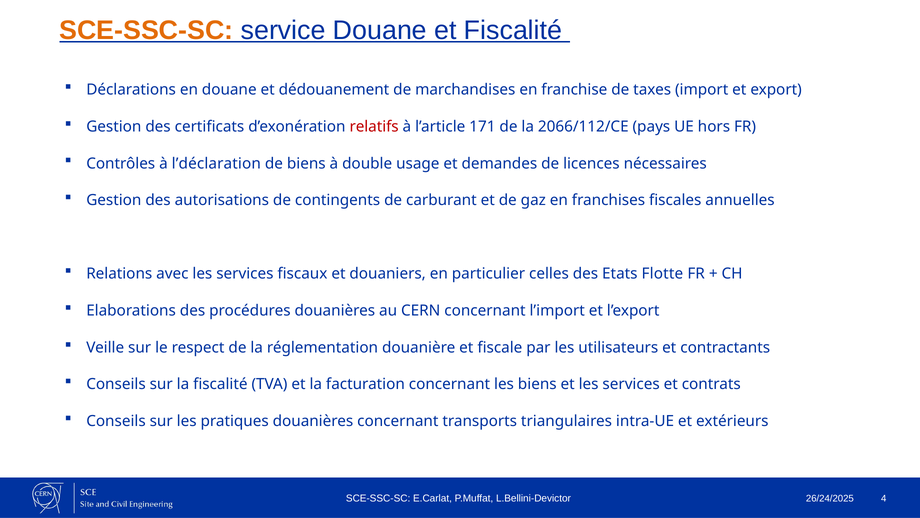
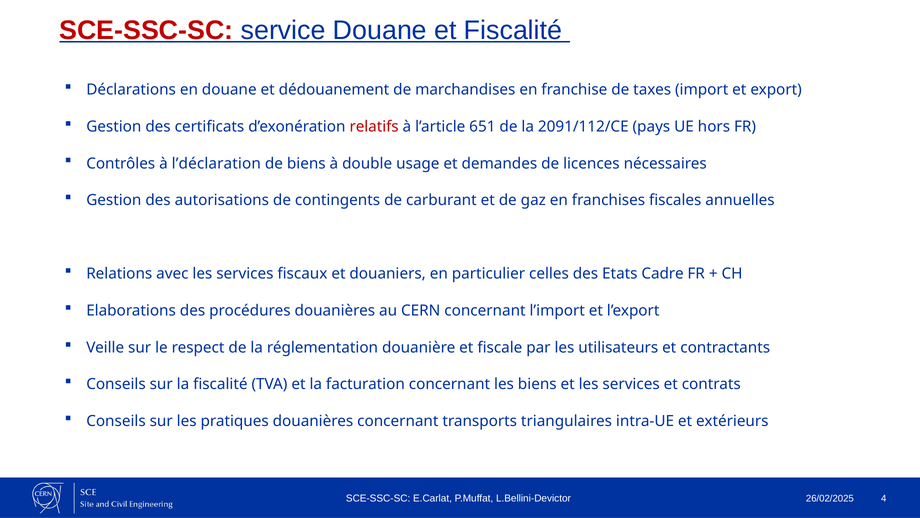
SCE-SSC-SC colour: orange -> red (146, 30)
171: 171 -> 651 (482, 127)
2066/112/CE: 2066/112/CE -> 2091/112/CE (583, 127)
Flotte: Flotte -> Cadre (663, 274)
26/24/2025: 26/24/2025 -> 26/02/2025 (830, 498)
